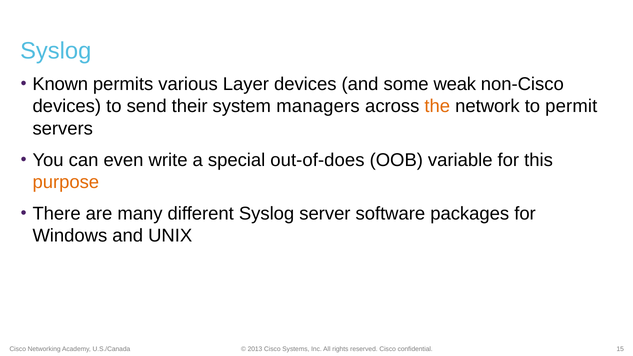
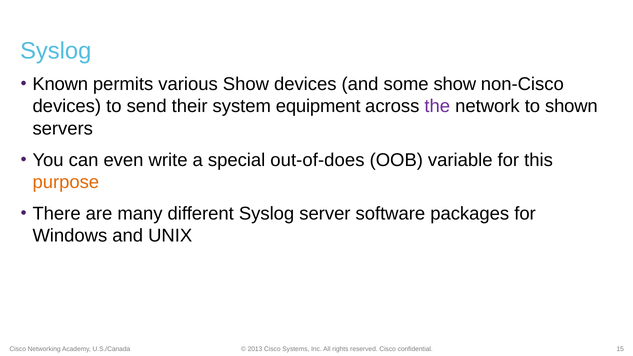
various Layer: Layer -> Show (246, 84)
some weak: weak -> show (455, 84)
managers: managers -> equipment (318, 106)
the colour: orange -> purple (437, 106)
permit: permit -> shown (571, 106)
